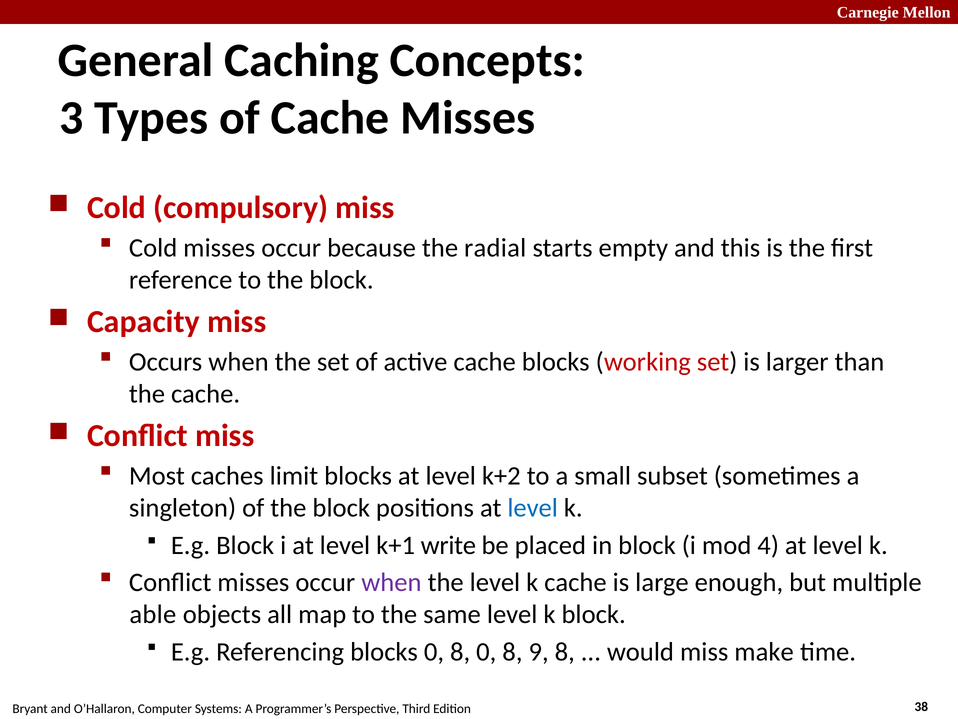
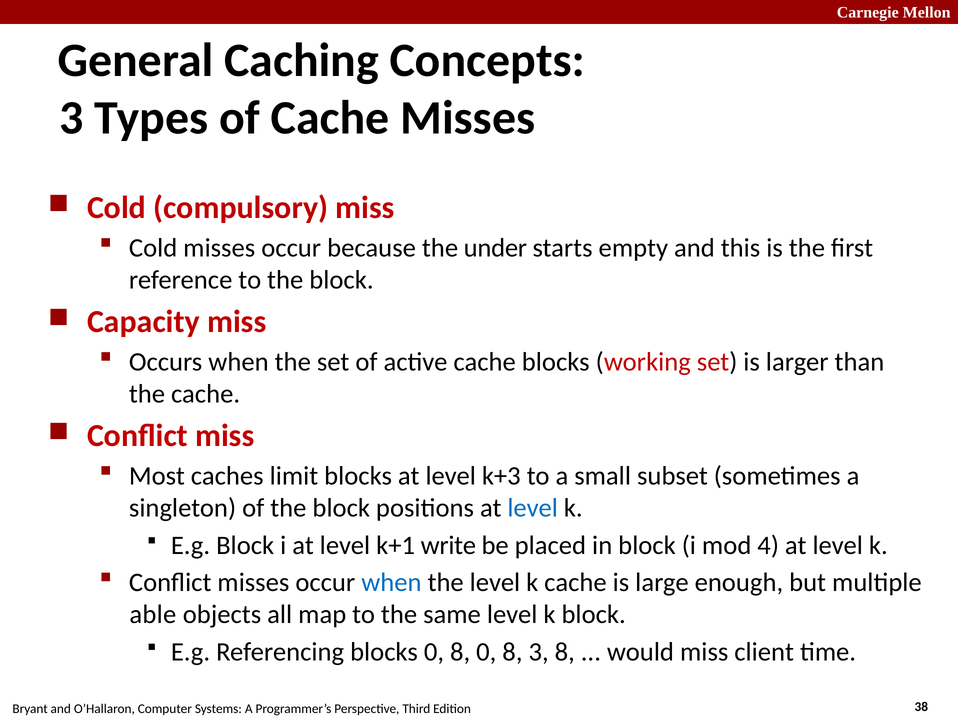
radial: radial -> under (495, 248)
k+2: k+2 -> k+3 (501, 476)
when colour: purple -> blue (391, 582)
8 9: 9 -> 3 (539, 651)
make: make -> client (764, 651)
